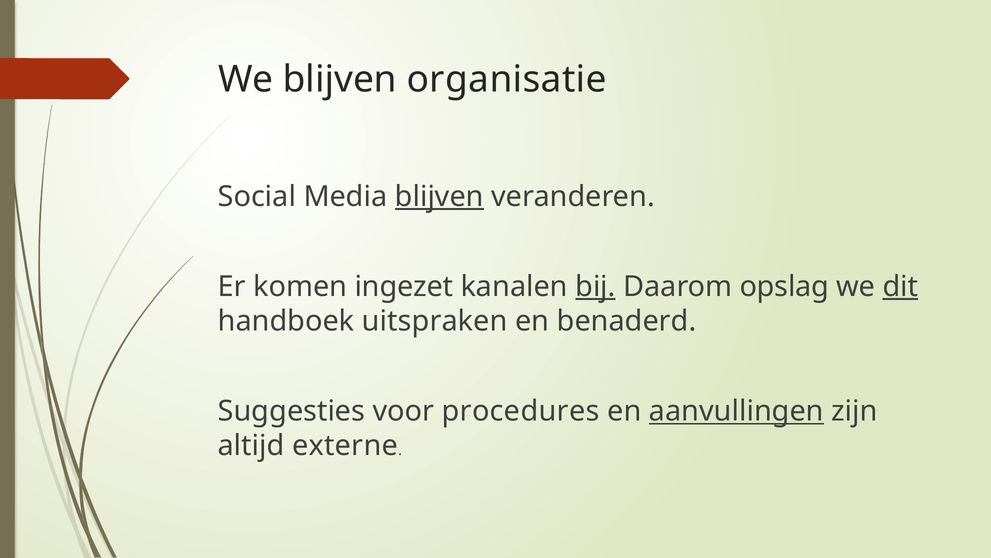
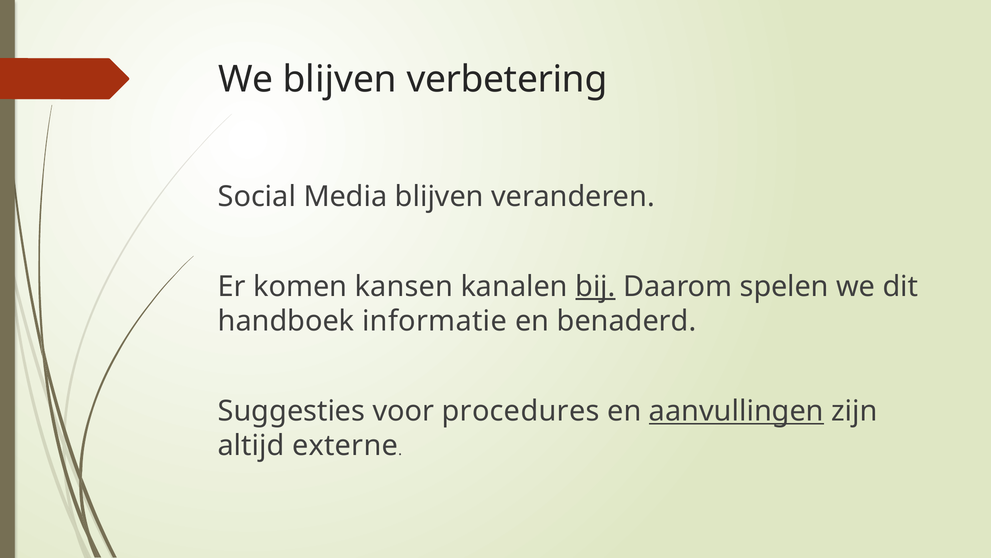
organisatie: organisatie -> verbetering (507, 79)
blijven underline: present -> none (439, 196)
ingezet: ingezet -> kansen (404, 286)
opslag: opslag -> spelen (784, 286)
dit underline: present -> none (900, 286)
uitspraken: uitspraken -> informatie (435, 321)
